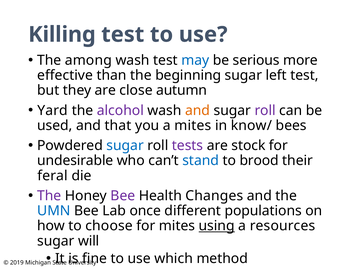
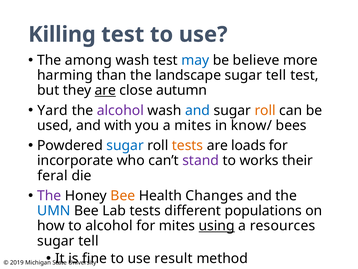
serious: serious -> believe (256, 60)
effective: effective -> harming (65, 75)
beginning: beginning -> landscape (188, 75)
left: left -> tell (276, 75)
are underline: none -> present (105, 90)
and colour: orange -> blue (198, 110)
roll colour: purple -> orange (265, 110)
that: that -> with (118, 125)
tests colour: purple -> orange (188, 145)
stock: stock -> loads (248, 145)
undesirable: undesirable -> incorporate (75, 160)
stand colour: blue -> purple (201, 160)
brood: brood -> works (259, 160)
Bee colour: purple -> orange (123, 195)
Lab once: once -> tests (145, 210)
to choose: choose -> alcohol (109, 225)
will: will -> tell (89, 240)
which: which -> result (174, 258)
